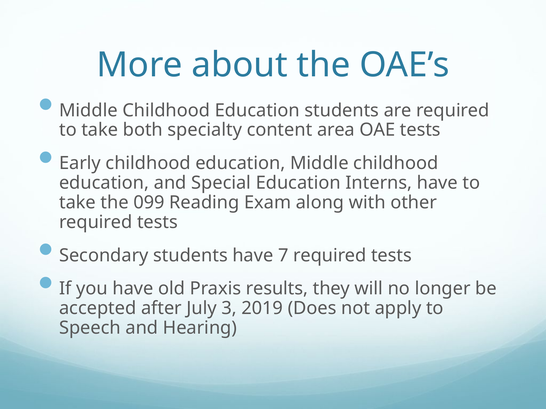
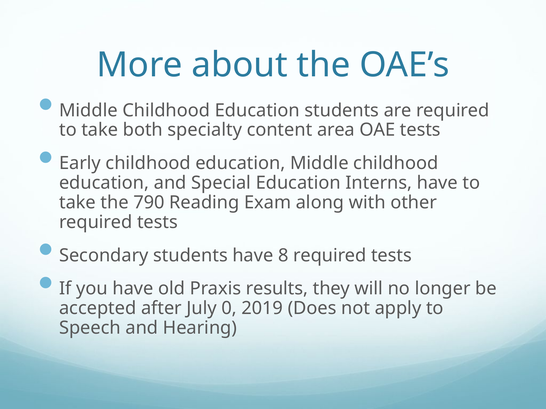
099: 099 -> 790 (149, 203)
7: 7 -> 8 (283, 256)
3: 3 -> 0 (229, 309)
